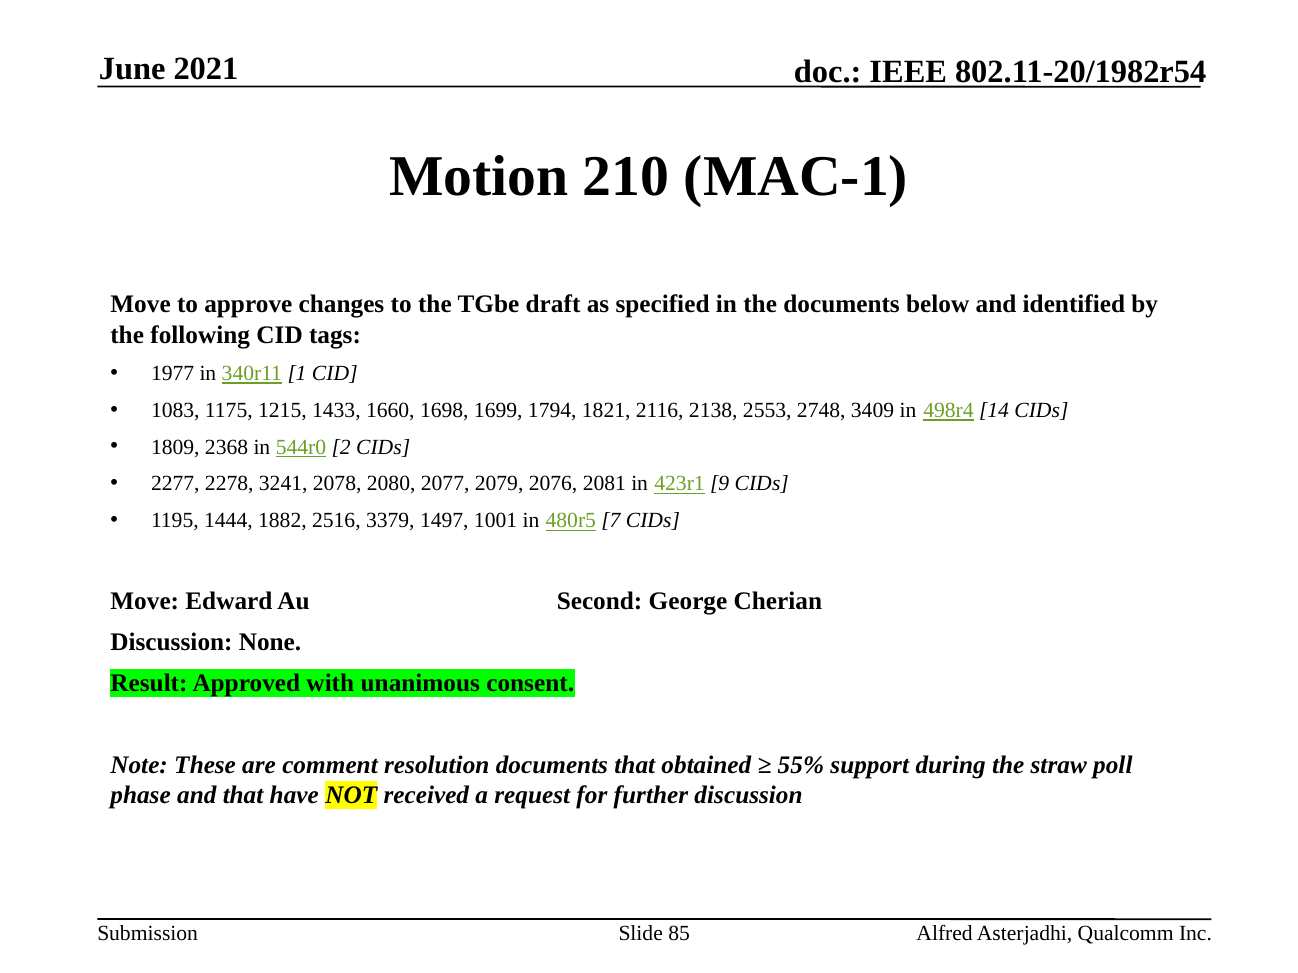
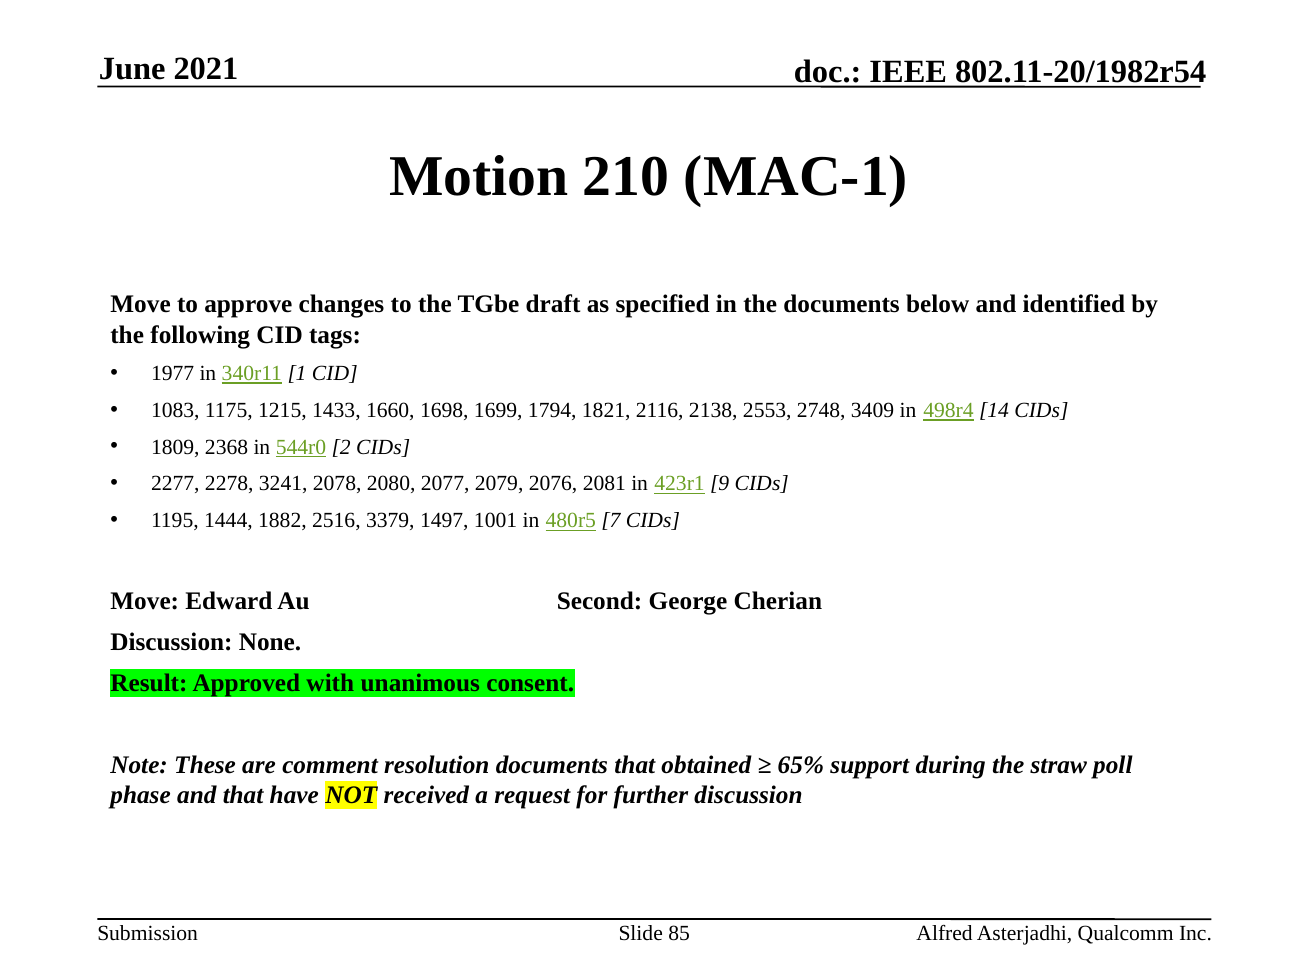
55%: 55% -> 65% (801, 766)
